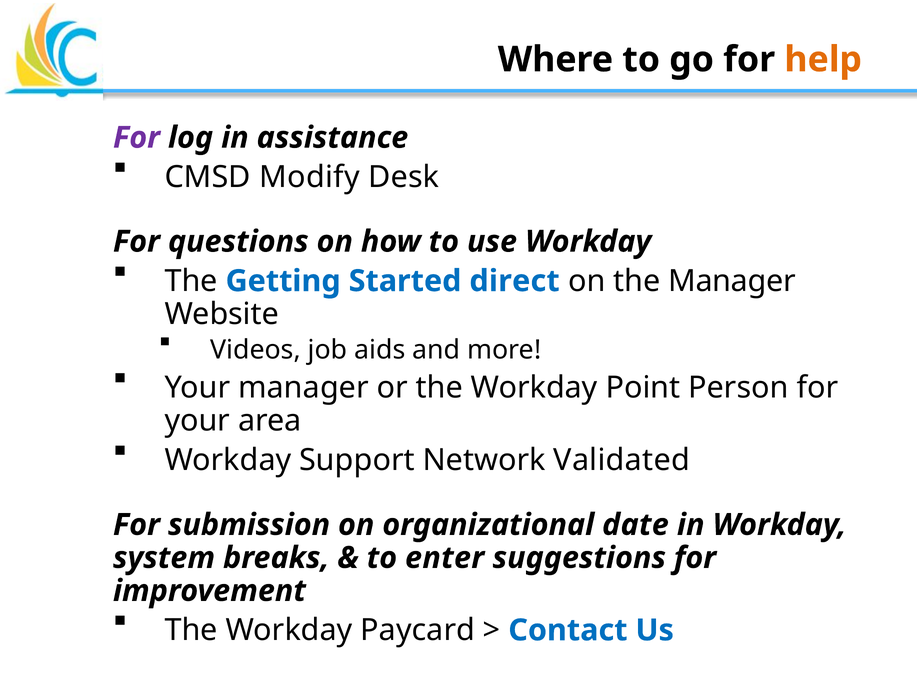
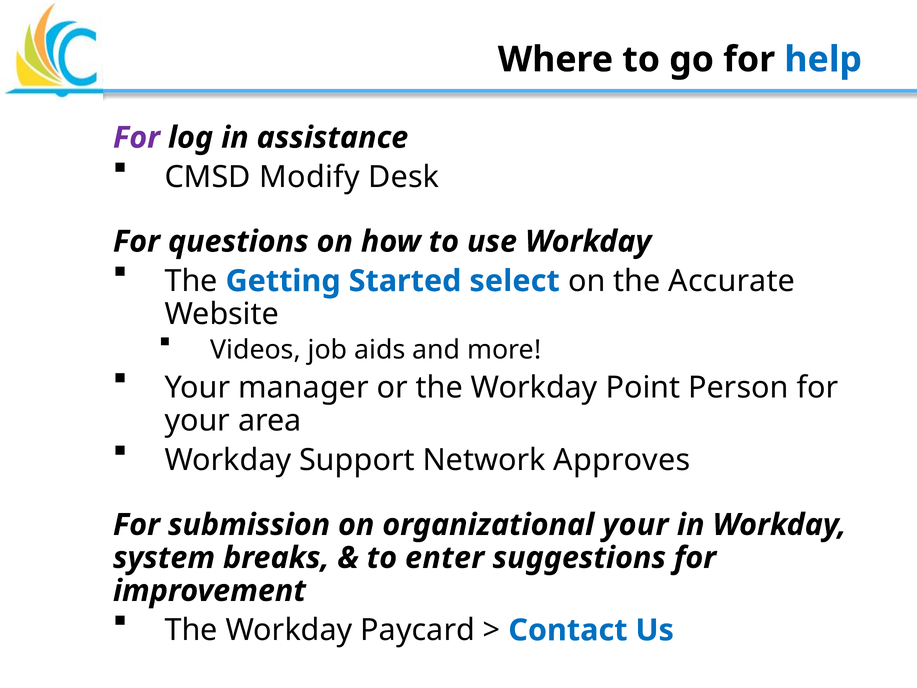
help colour: orange -> blue (823, 59)
direct: direct -> select (515, 281)
the Manager: Manager -> Accurate (732, 281)
Validated: Validated -> Approves (622, 460)
organizational date: date -> your (635, 525)
